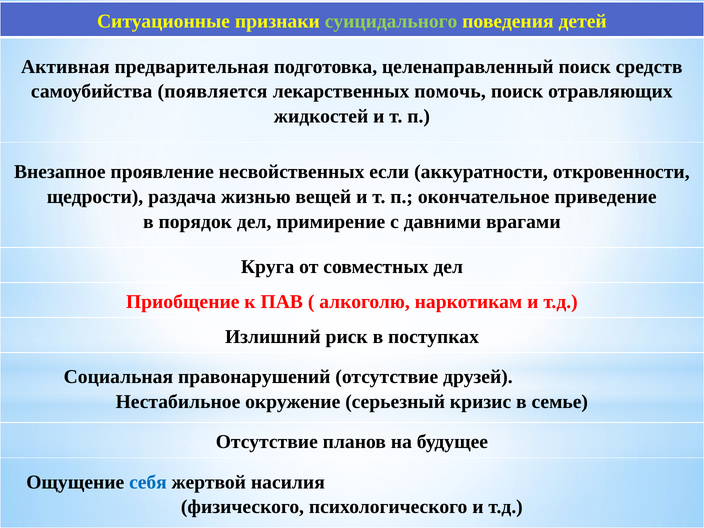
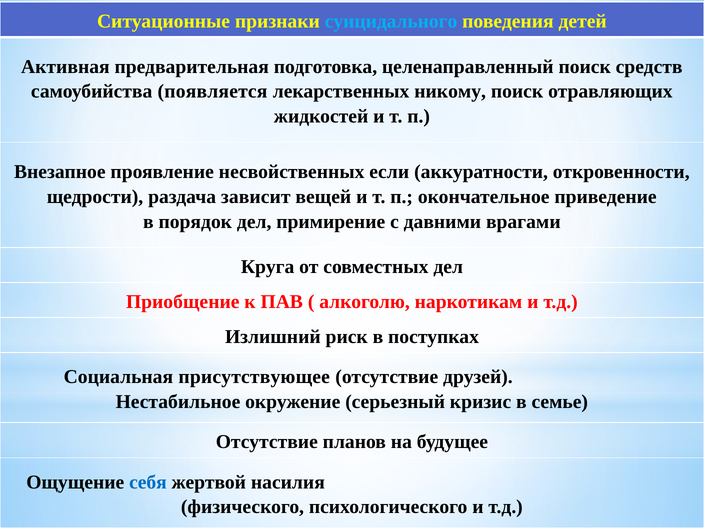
суицидального colour: light green -> light blue (391, 21)
помочь: помочь -> никому (450, 92)
жизнью: жизнью -> зависит (256, 197)
правонарушений: правонарушений -> присутствующее (254, 377)
